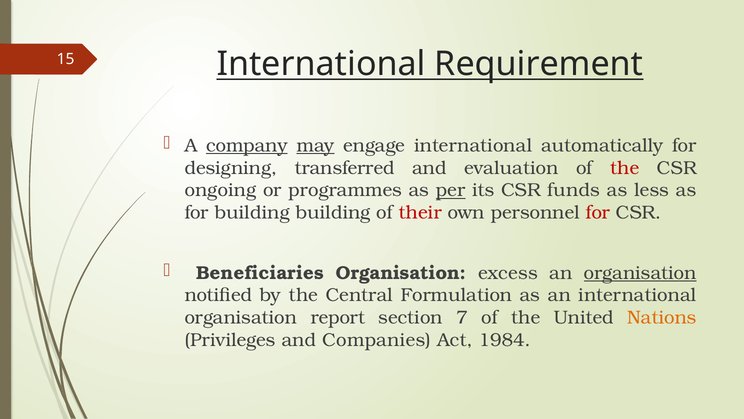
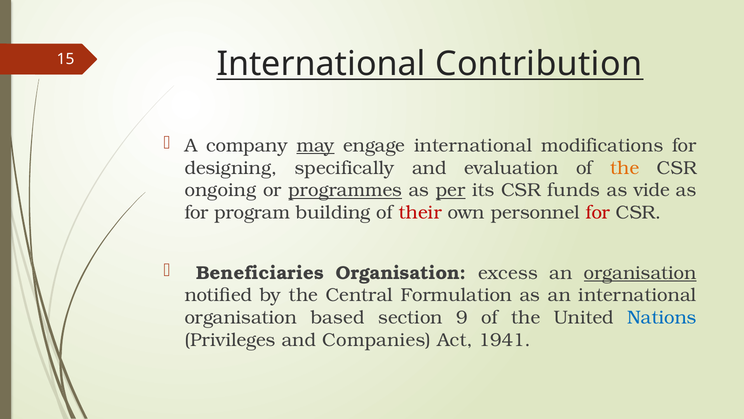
Requirement: Requirement -> Contribution (539, 64)
company underline: present -> none (247, 145)
automatically: automatically -> modifications (602, 145)
transferred: transferred -> specifically (345, 168)
the colour: red -> orange (625, 168)
programmes underline: none -> present (345, 190)
less: less -> vide (652, 190)
for building: building -> program (252, 212)
report: report -> based (338, 317)
7: 7 -> 9 (462, 317)
Nations colour: orange -> blue (662, 317)
1984: 1984 -> 1941 (505, 340)
